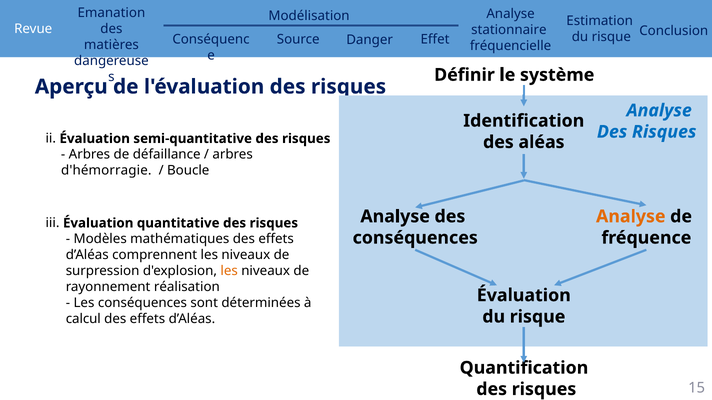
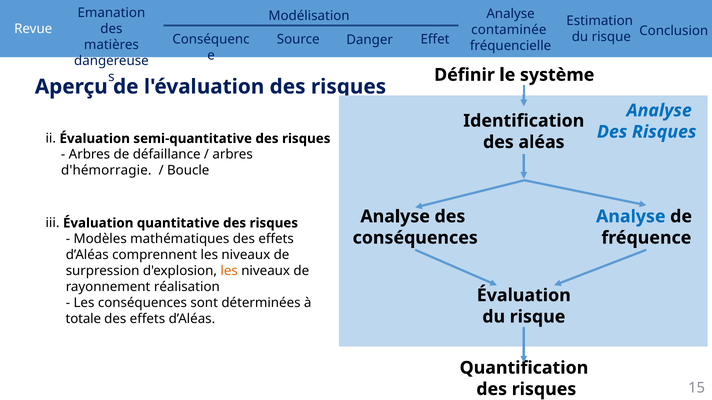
stationnaire: stationnaire -> contaminée (509, 30)
Analyse colour: orange -> blue (631, 217)
calcul: calcul -> totale (83, 319)
